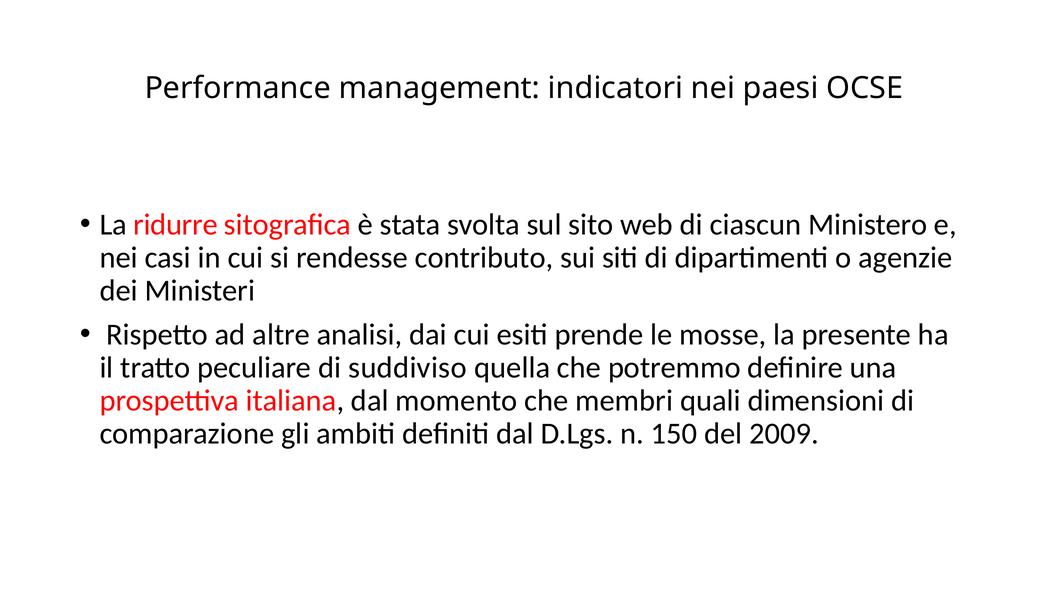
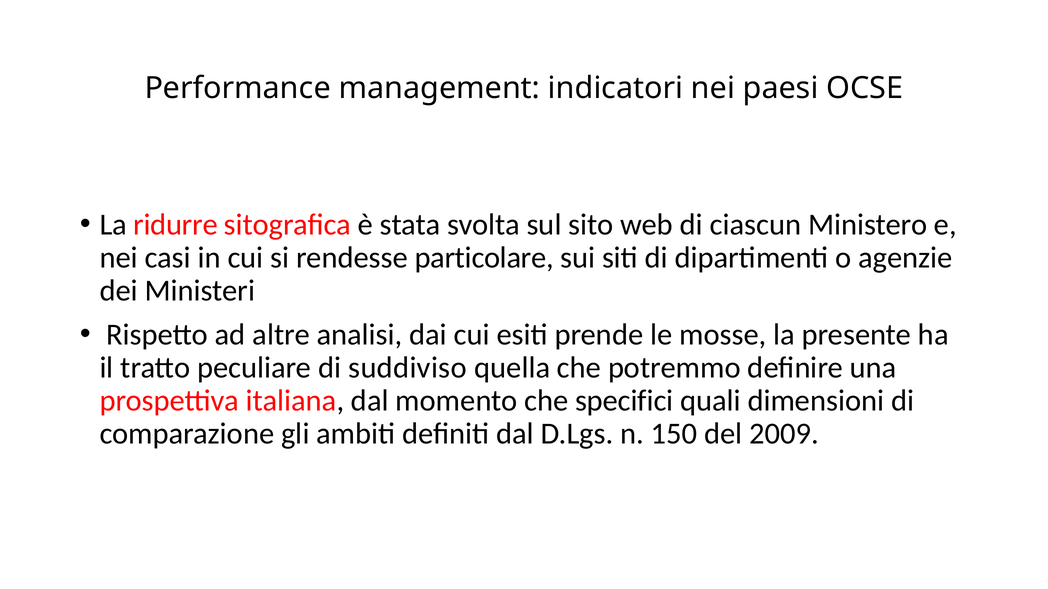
contributo: contributo -> particolare (484, 258)
membri: membri -> specifici (624, 401)
